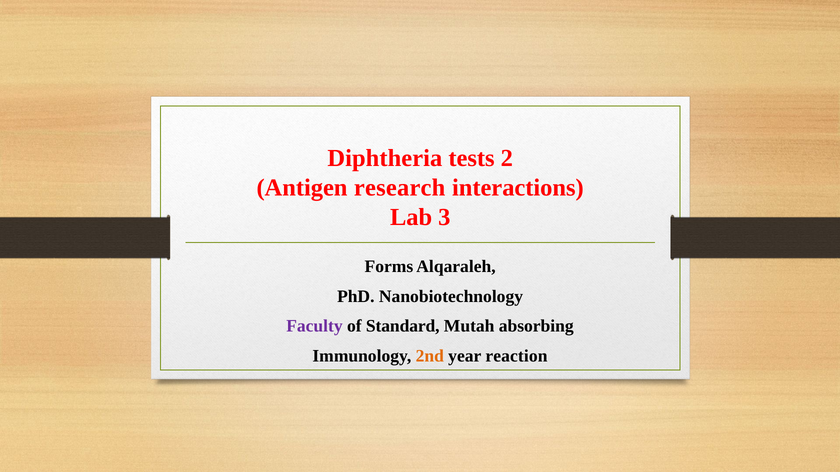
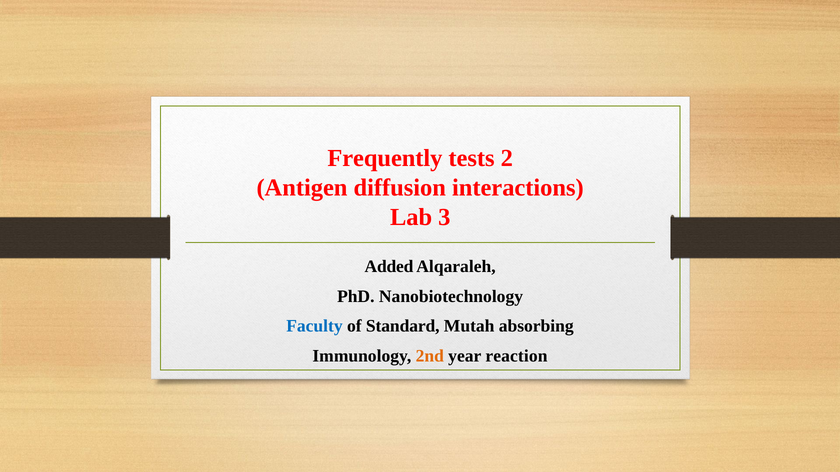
Diphtheria: Diphtheria -> Frequently (385, 158)
research: research -> diffusion (400, 188)
Forms: Forms -> Added (389, 267)
Faculty colour: purple -> blue (314, 326)
